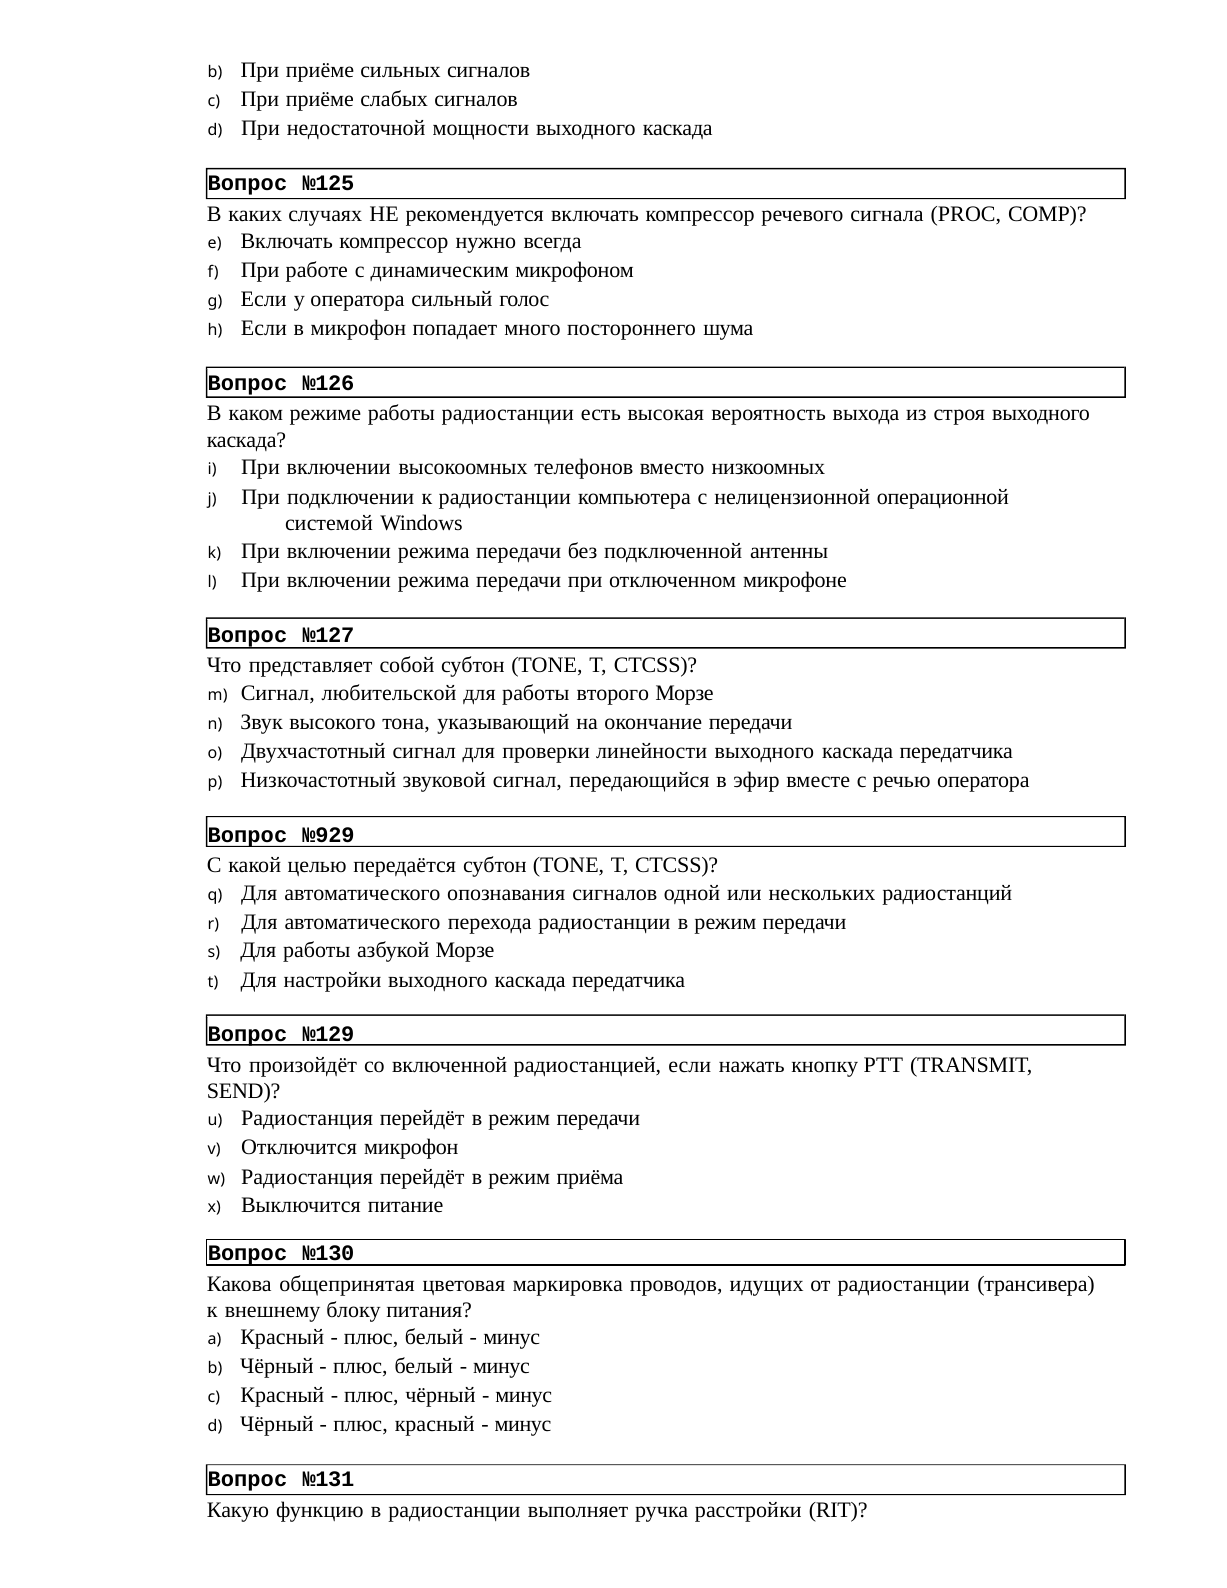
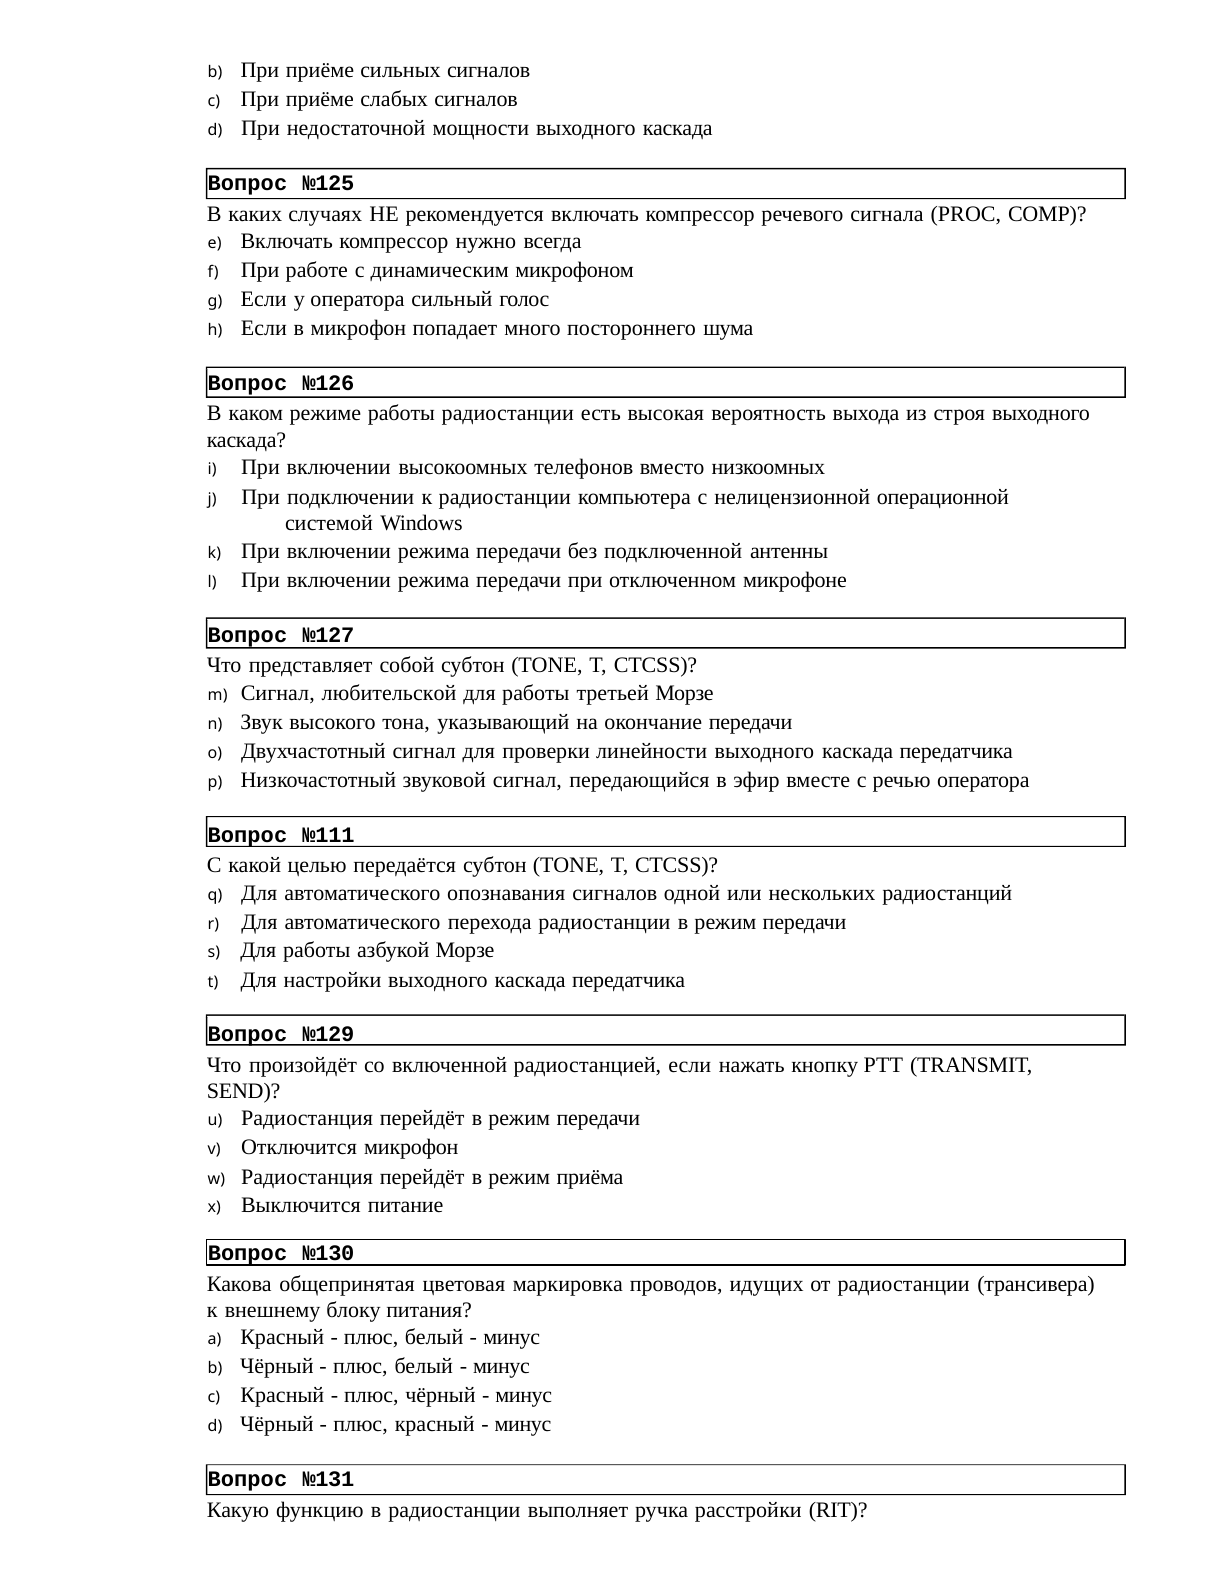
второго: второго -> третьей (613, 693)
№929: №929 -> №111 (329, 835)
